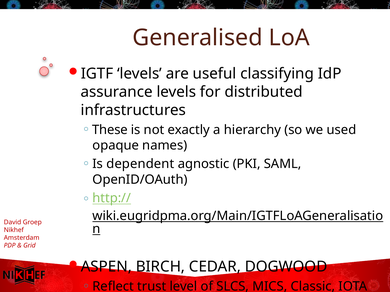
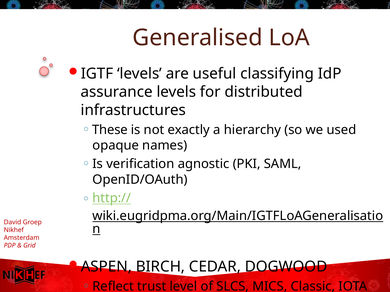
dependent: dependent -> verification (140, 164)
